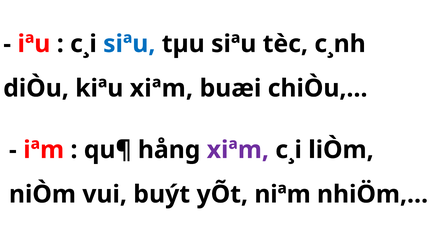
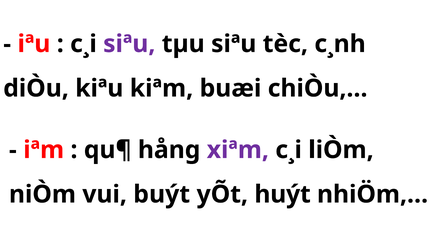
siªu colour: blue -> purple (129, 44)
kiªu xiªm: xiªm -> kiªm (161, 88)
niªm: niªm -> huýt (283, 194)
